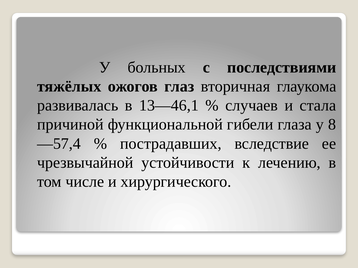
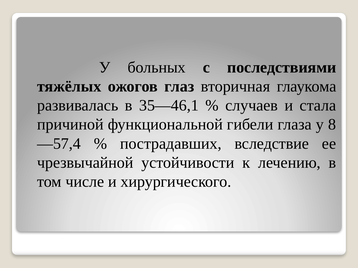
13—46,1: 13—46,1 -> 35—46,1 (169, 106)
